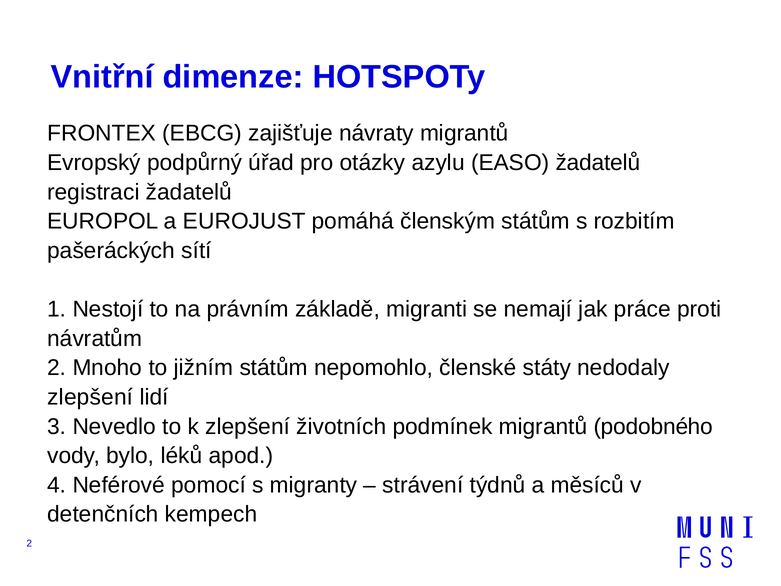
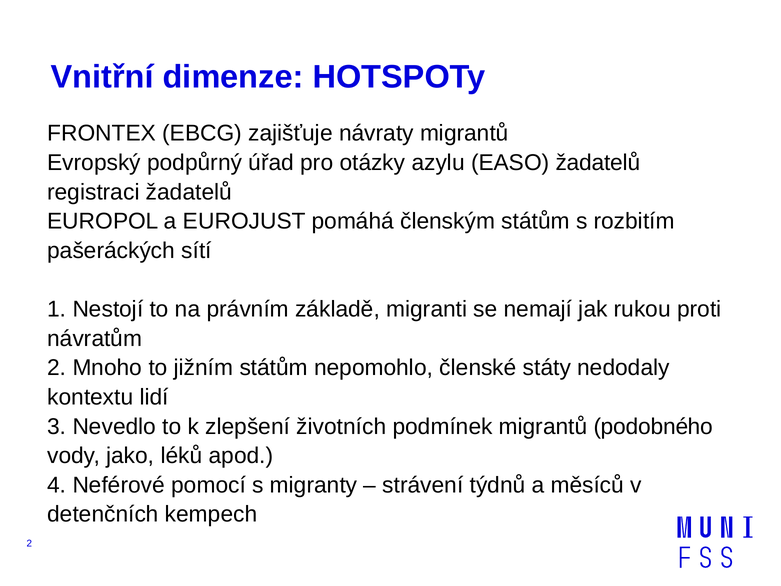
práce: práce -> rukou (642, 309)
zlepšení: zlepšení -> kontextu (90, 397)
bylo: bylo -> jako (130, 456)
